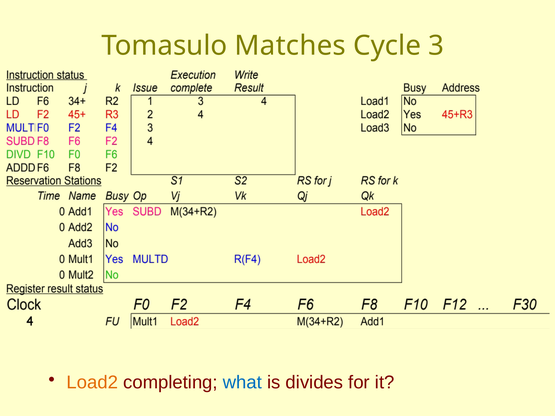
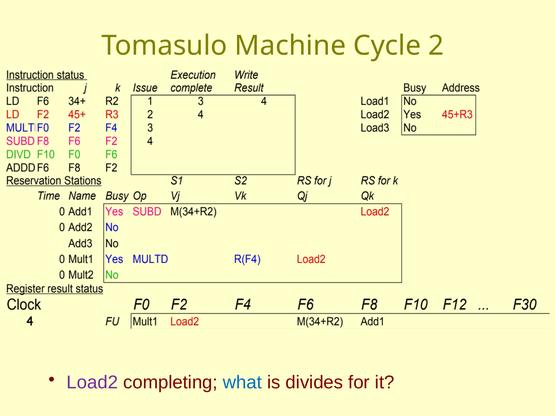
Matches: Matches -> Machine (290, 46)
3: 3 -> 2 (436, 46)
Load2 colour: orange -> purple (92, 383)
